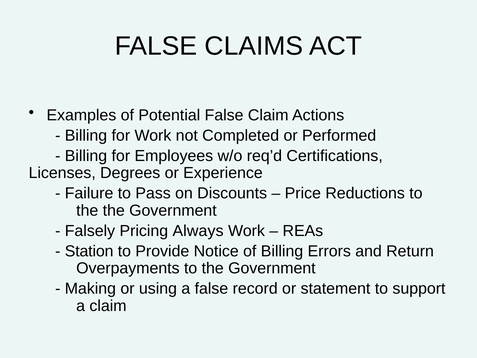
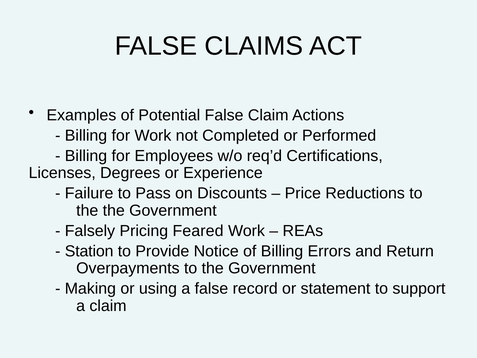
Always: Always -> Feared (198, 231)
